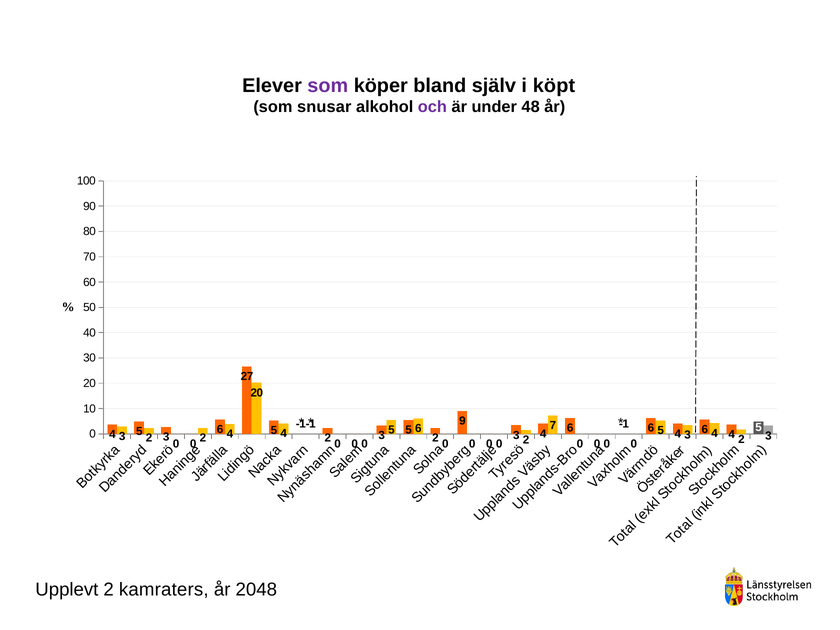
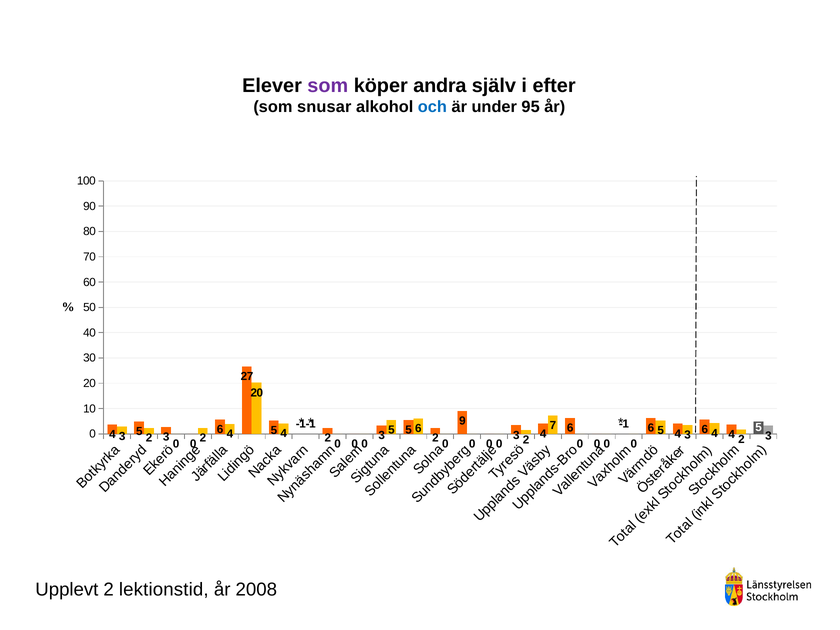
bland: bland -> andra (440, 86)
köpt: köpt -> efter (554, 86)
och colour: purple -> blue (432, 107)
48: 48 -> 95 (531, 107)
kamraters: kamraters -> lektionstid (164, 590)
2048: 2048 -> 2008 (256, 590)
